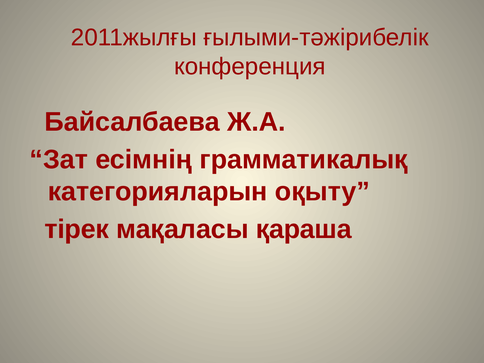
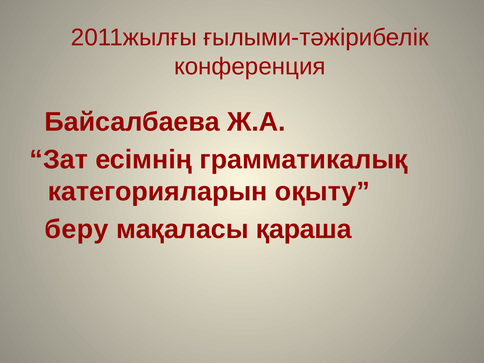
тірек: тірек -> беру (77, 229)
